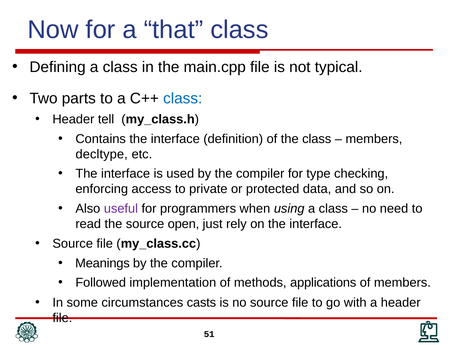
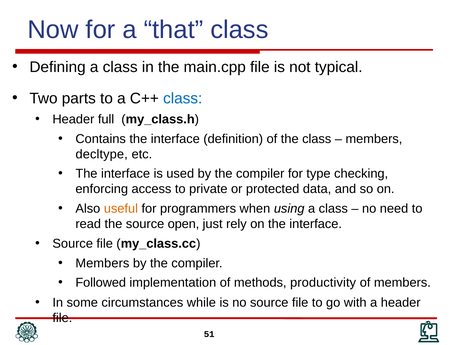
tell: tell -> full (106, 119)
useful colour: purple -> orange (121, 209)
Meanings: Meanings -> Members (102, 263)
applications: applications -> productivity (323, 283)
casts: casts -> while (201, 303)
